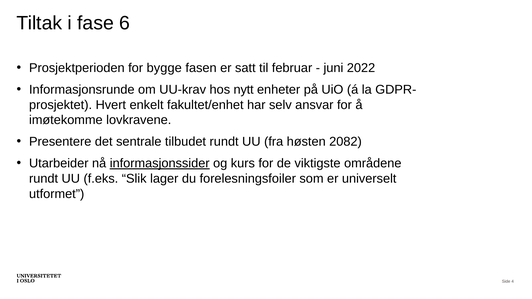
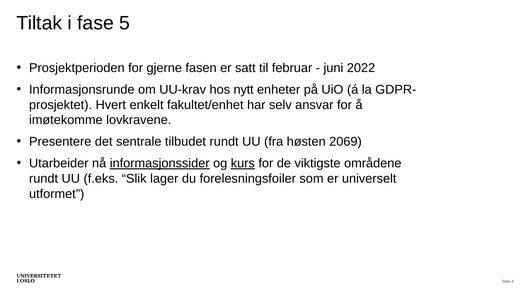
6: 6 -> 5 (125, 23)
bygge: bygge -> gjerne (164, 68)
2082: 2082 -> 2069 (346, 142)
kurs underline: none -> present (243, 164)
